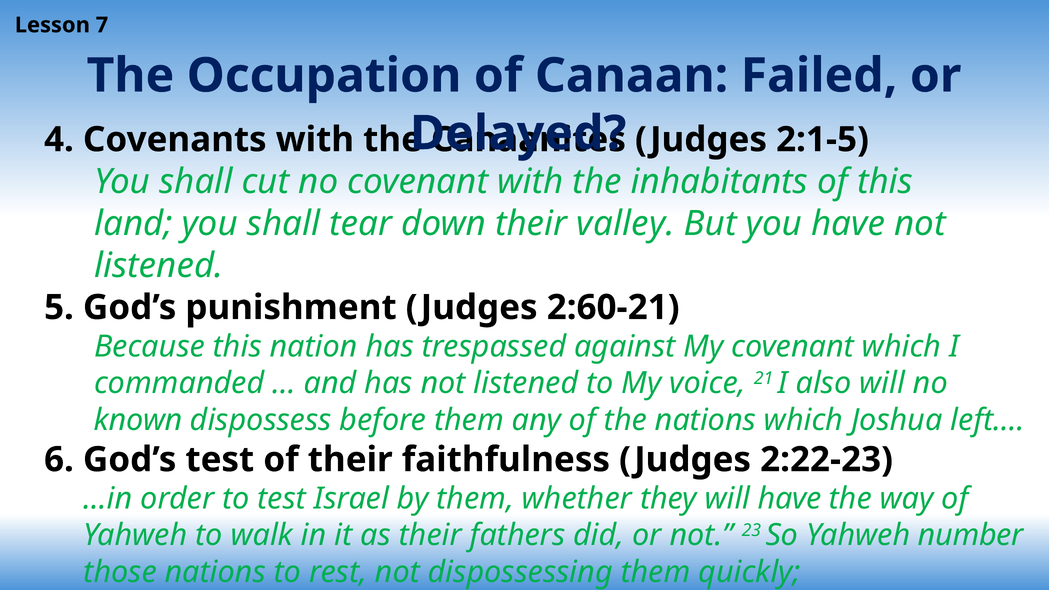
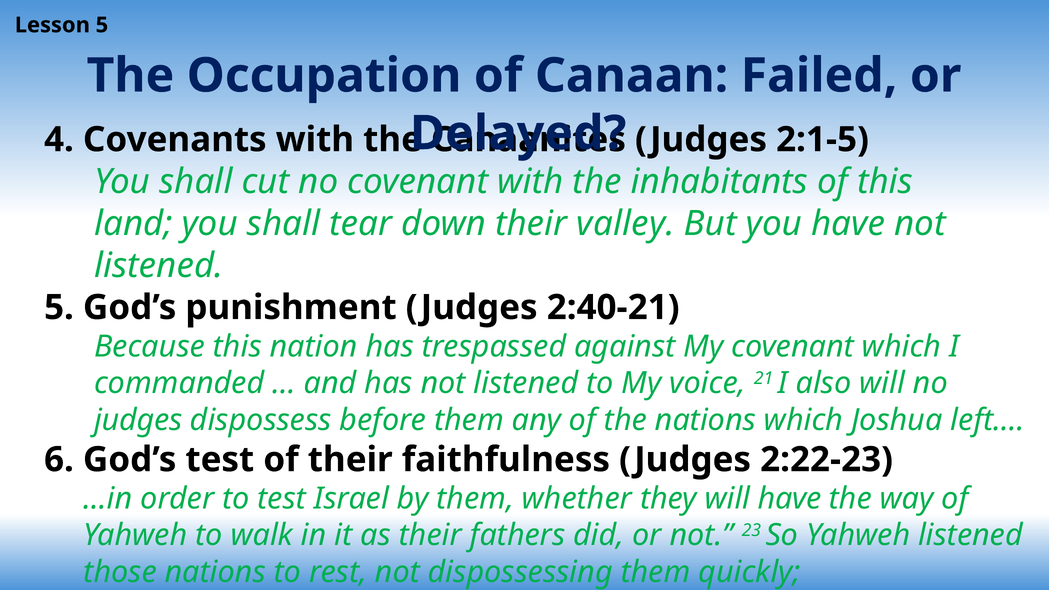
Lesson 7: 7 -> 5 (102, 25)
2:60-21: 2:60-21 -> 2:40-21 (613, 307)
known: known -> judges (138, 420)
Yahweh number: number -> listened (971, 535)
